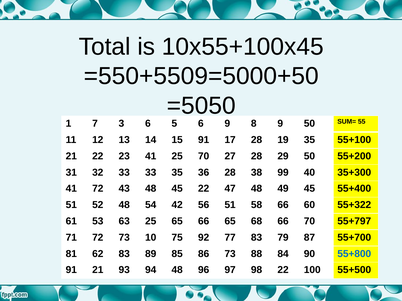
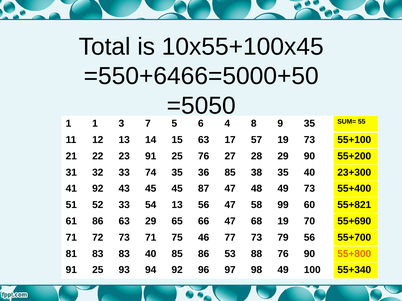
=550+5509=5000+50: =550+5509=5000+50 -> =550+6466=5000+50 (201, 76)
1 7: 7 -> 1 (95, 124)
3 6: 6 -> 7 (148, 124)
6 9: 9 -> 4 (227, 124)
9 50: 50 -> 35 (309, 124)
15 91: 91 -> 63 (204, 140)
17 28: 28 -> 57 (257, 140)
19 35: 35 -> 73 (309, 140)
23 41: 41 -> 91 (151, 156)
25 70: 70 -> 76 (204, 156)
29 50: 50 -> 90 (309, 156)
33 33: 33 -> 74 (151, 173)
36 28: 28 -> 85 (230, 173)
38 99: 99 -> 35 (283, 173)
35+300: 35+300 -> 23+300 (354, 173)
41 72: 72 -> 92 (98, 189)
43 48: 48 -> 45 (151, 189)
45 22: 22 -> 87 (204, 189)
49 45: 45 -> 73 (309, 189)
52 48: 48 -> 33 (124, 205)
54 42: 42 -> 13 (177, 205)
56 51: 51 -> 47 (230, 205)
58 66: 66 -> 99 (283, 205)
55+322: 55+322 -> 55+821 (354, 205)
61 53: 53 -> 86 (98, 222)
63 25: 25 -> 29 (151, 222)
66 65: 65 -> 47 (230, 222)
68 66: 66 -> 19 (283, 222)
55+797: 55+797 -> 55+690 (354, 222)
73 10: 10 -> 71 (151, 238)
92: 92 -> 46 (204, 238)
77 83: 83 -> 73 (257, 238)
79 87: 87 -> 56 (309, 238)
81 62: 62 -> 83 (98, 254)
83 89: 89 -> 40 (151, 254)
86 73: 73 -> 53 (230, 254)
88 84: 84 -> 76 (283, 254)
55+800 colour: blue -> orange (354, 254)
21: 21 -> 25 (98, 270)
94 48: 48 -> 92 (177, 270)
98 22: 22 -> 49 (283, 270)
55+500: 55+500 -> 55+340 (354, 270)
